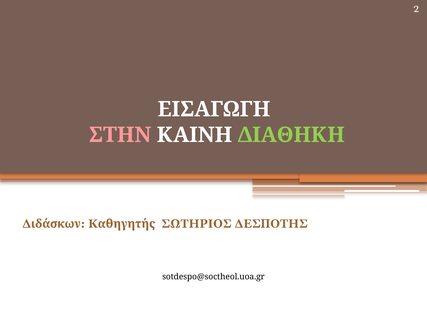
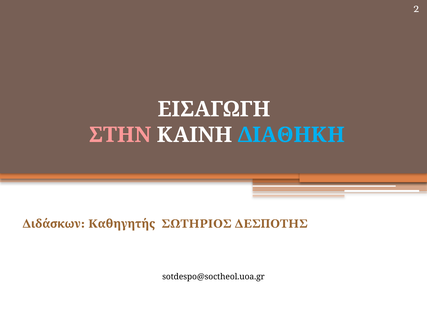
ΔΙΑΘΗΚΗ colour: light green -> light blue (291, 135)
